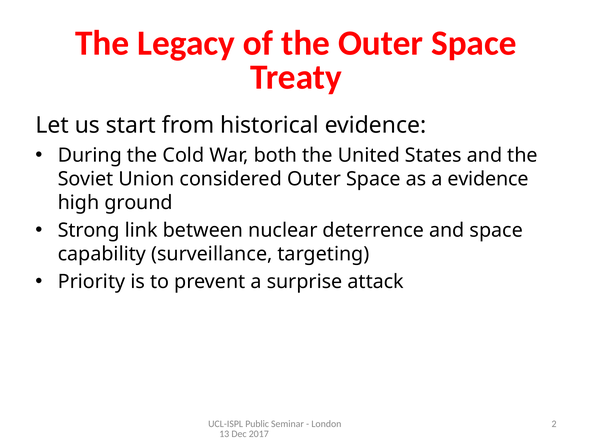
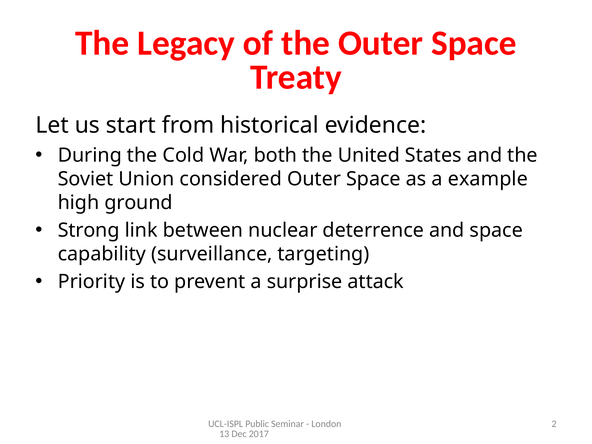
a evidence: evidence -> example (488, 179)
